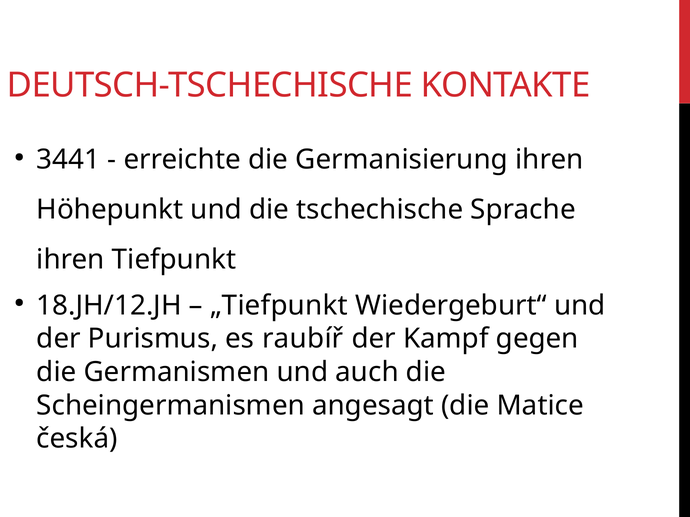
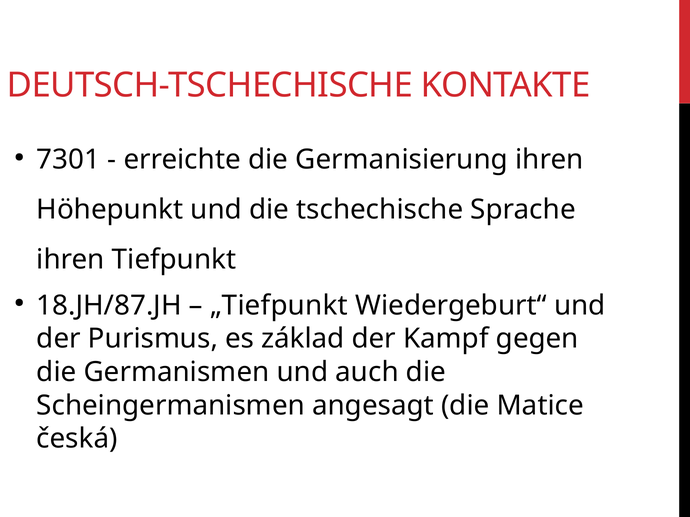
3441: 3441 -> 7301 (68, 160)
18.JH/12.JH: 18.JH/12.JH -> 18.JH/87.JH (109, 306)
raubíř: raubíř -> základ (303, 339)
